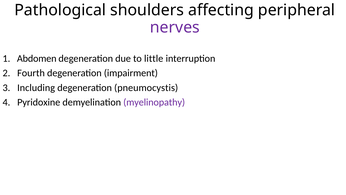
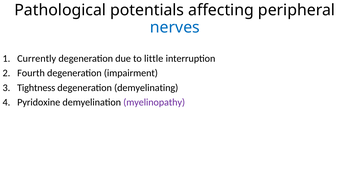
shoulders: shoulders -> potentials (147, 10)
nerves colour: purple -> blue (175, 27)
Abdomen: Abdomen -> Currently (37, 58)
Including: Including -> Tightness (36, 88)
pneumocystis: pneumocystis -> demyelinating (146, 88)
